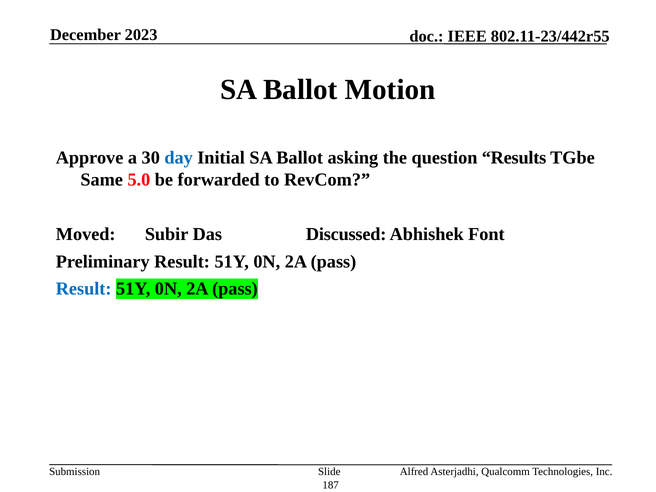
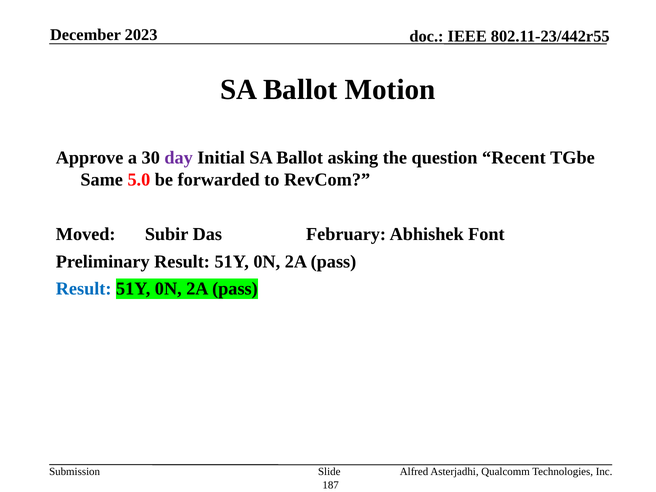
day colour: blue -> purple (179, 158)
Results: Results -> Recent (514, 158)
Discussed: Discussed -> February (346, 234)
